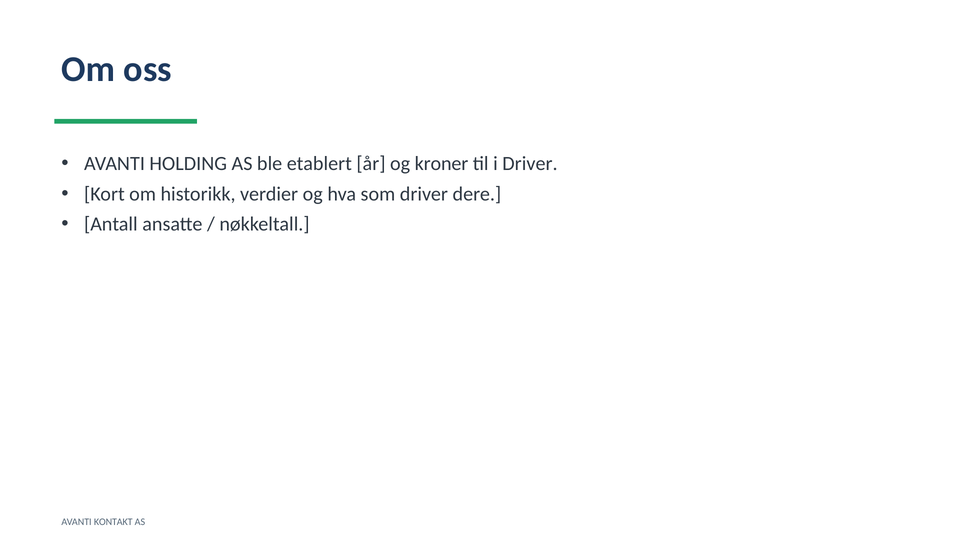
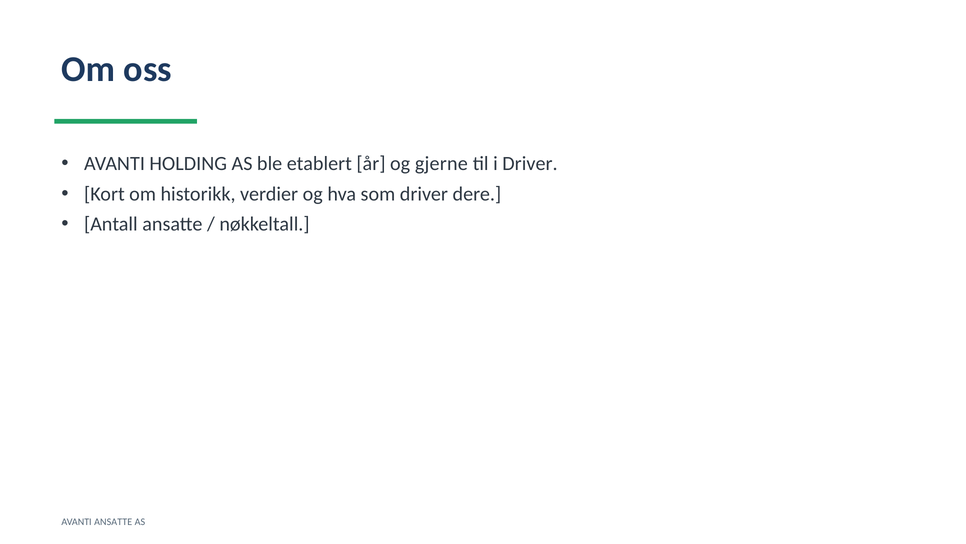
kroner: kroner -> gjerne (441, 164)
AVANTI KONTAKT: KONTAKT -> ANSATTE (113, 521)
